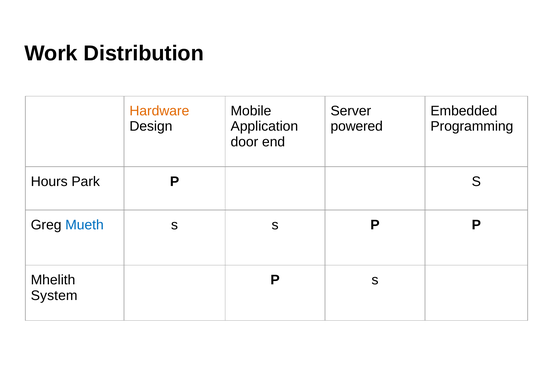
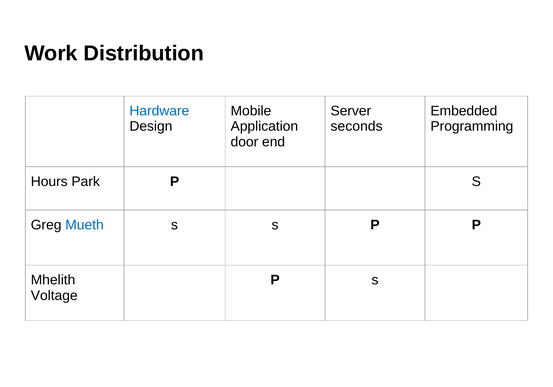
Hardware colour: orange -> blue (159, 111)
powered: powered -> seconds (357, 126)
System: System -> Voltage (54, 296)
